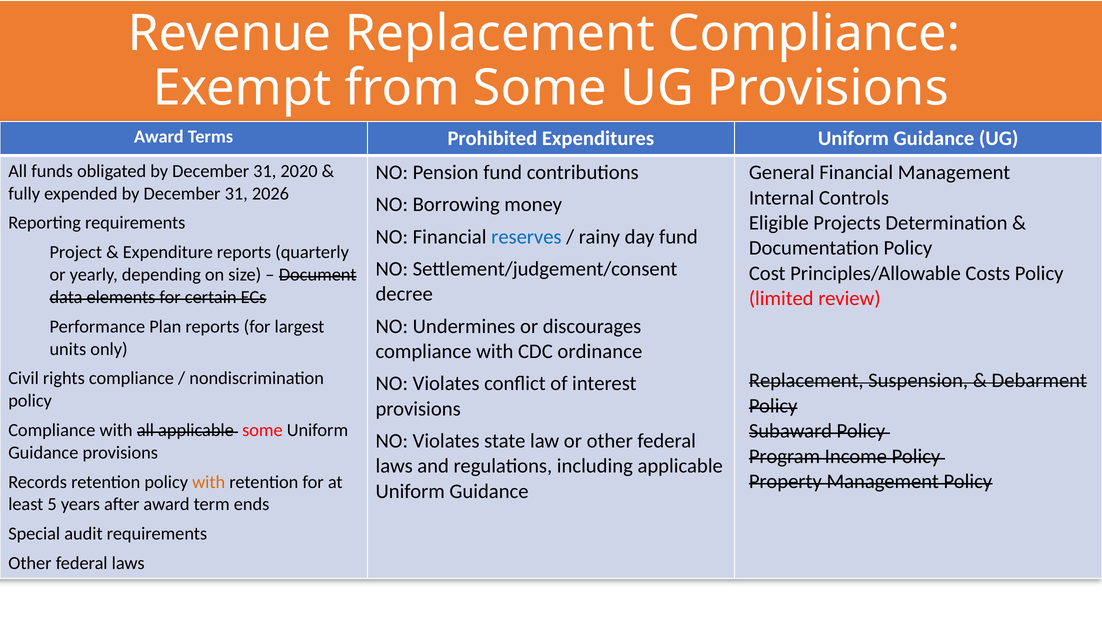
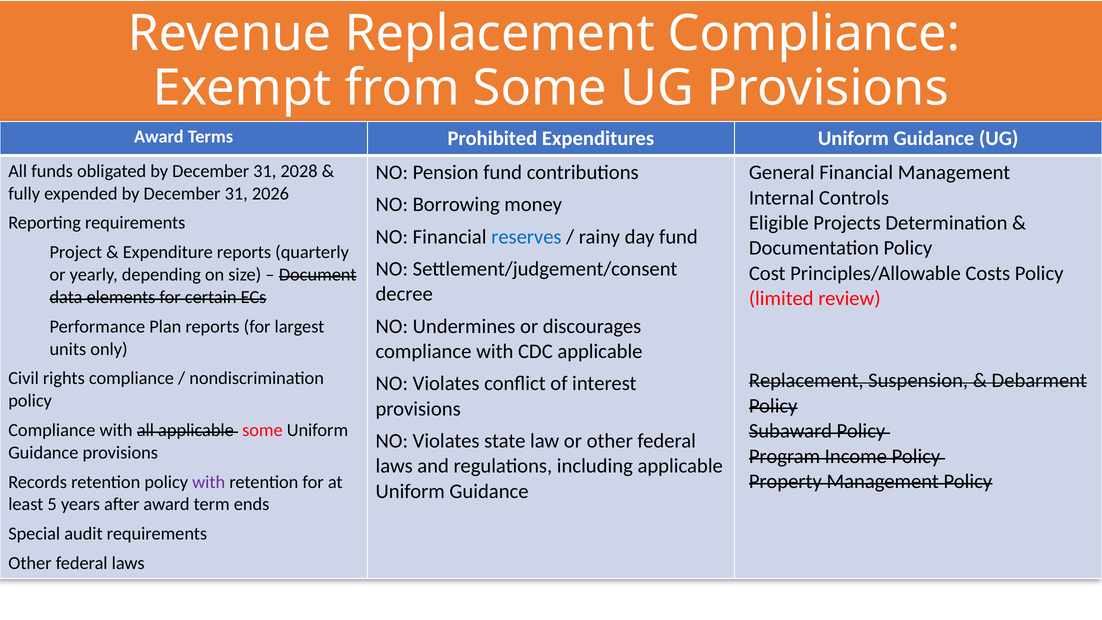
2020: 2020 -> 2028 (299, 171)
CDC ordinance: ordinance -> applicable (600, 351)
with colour: orange -> purple (209, 482)
